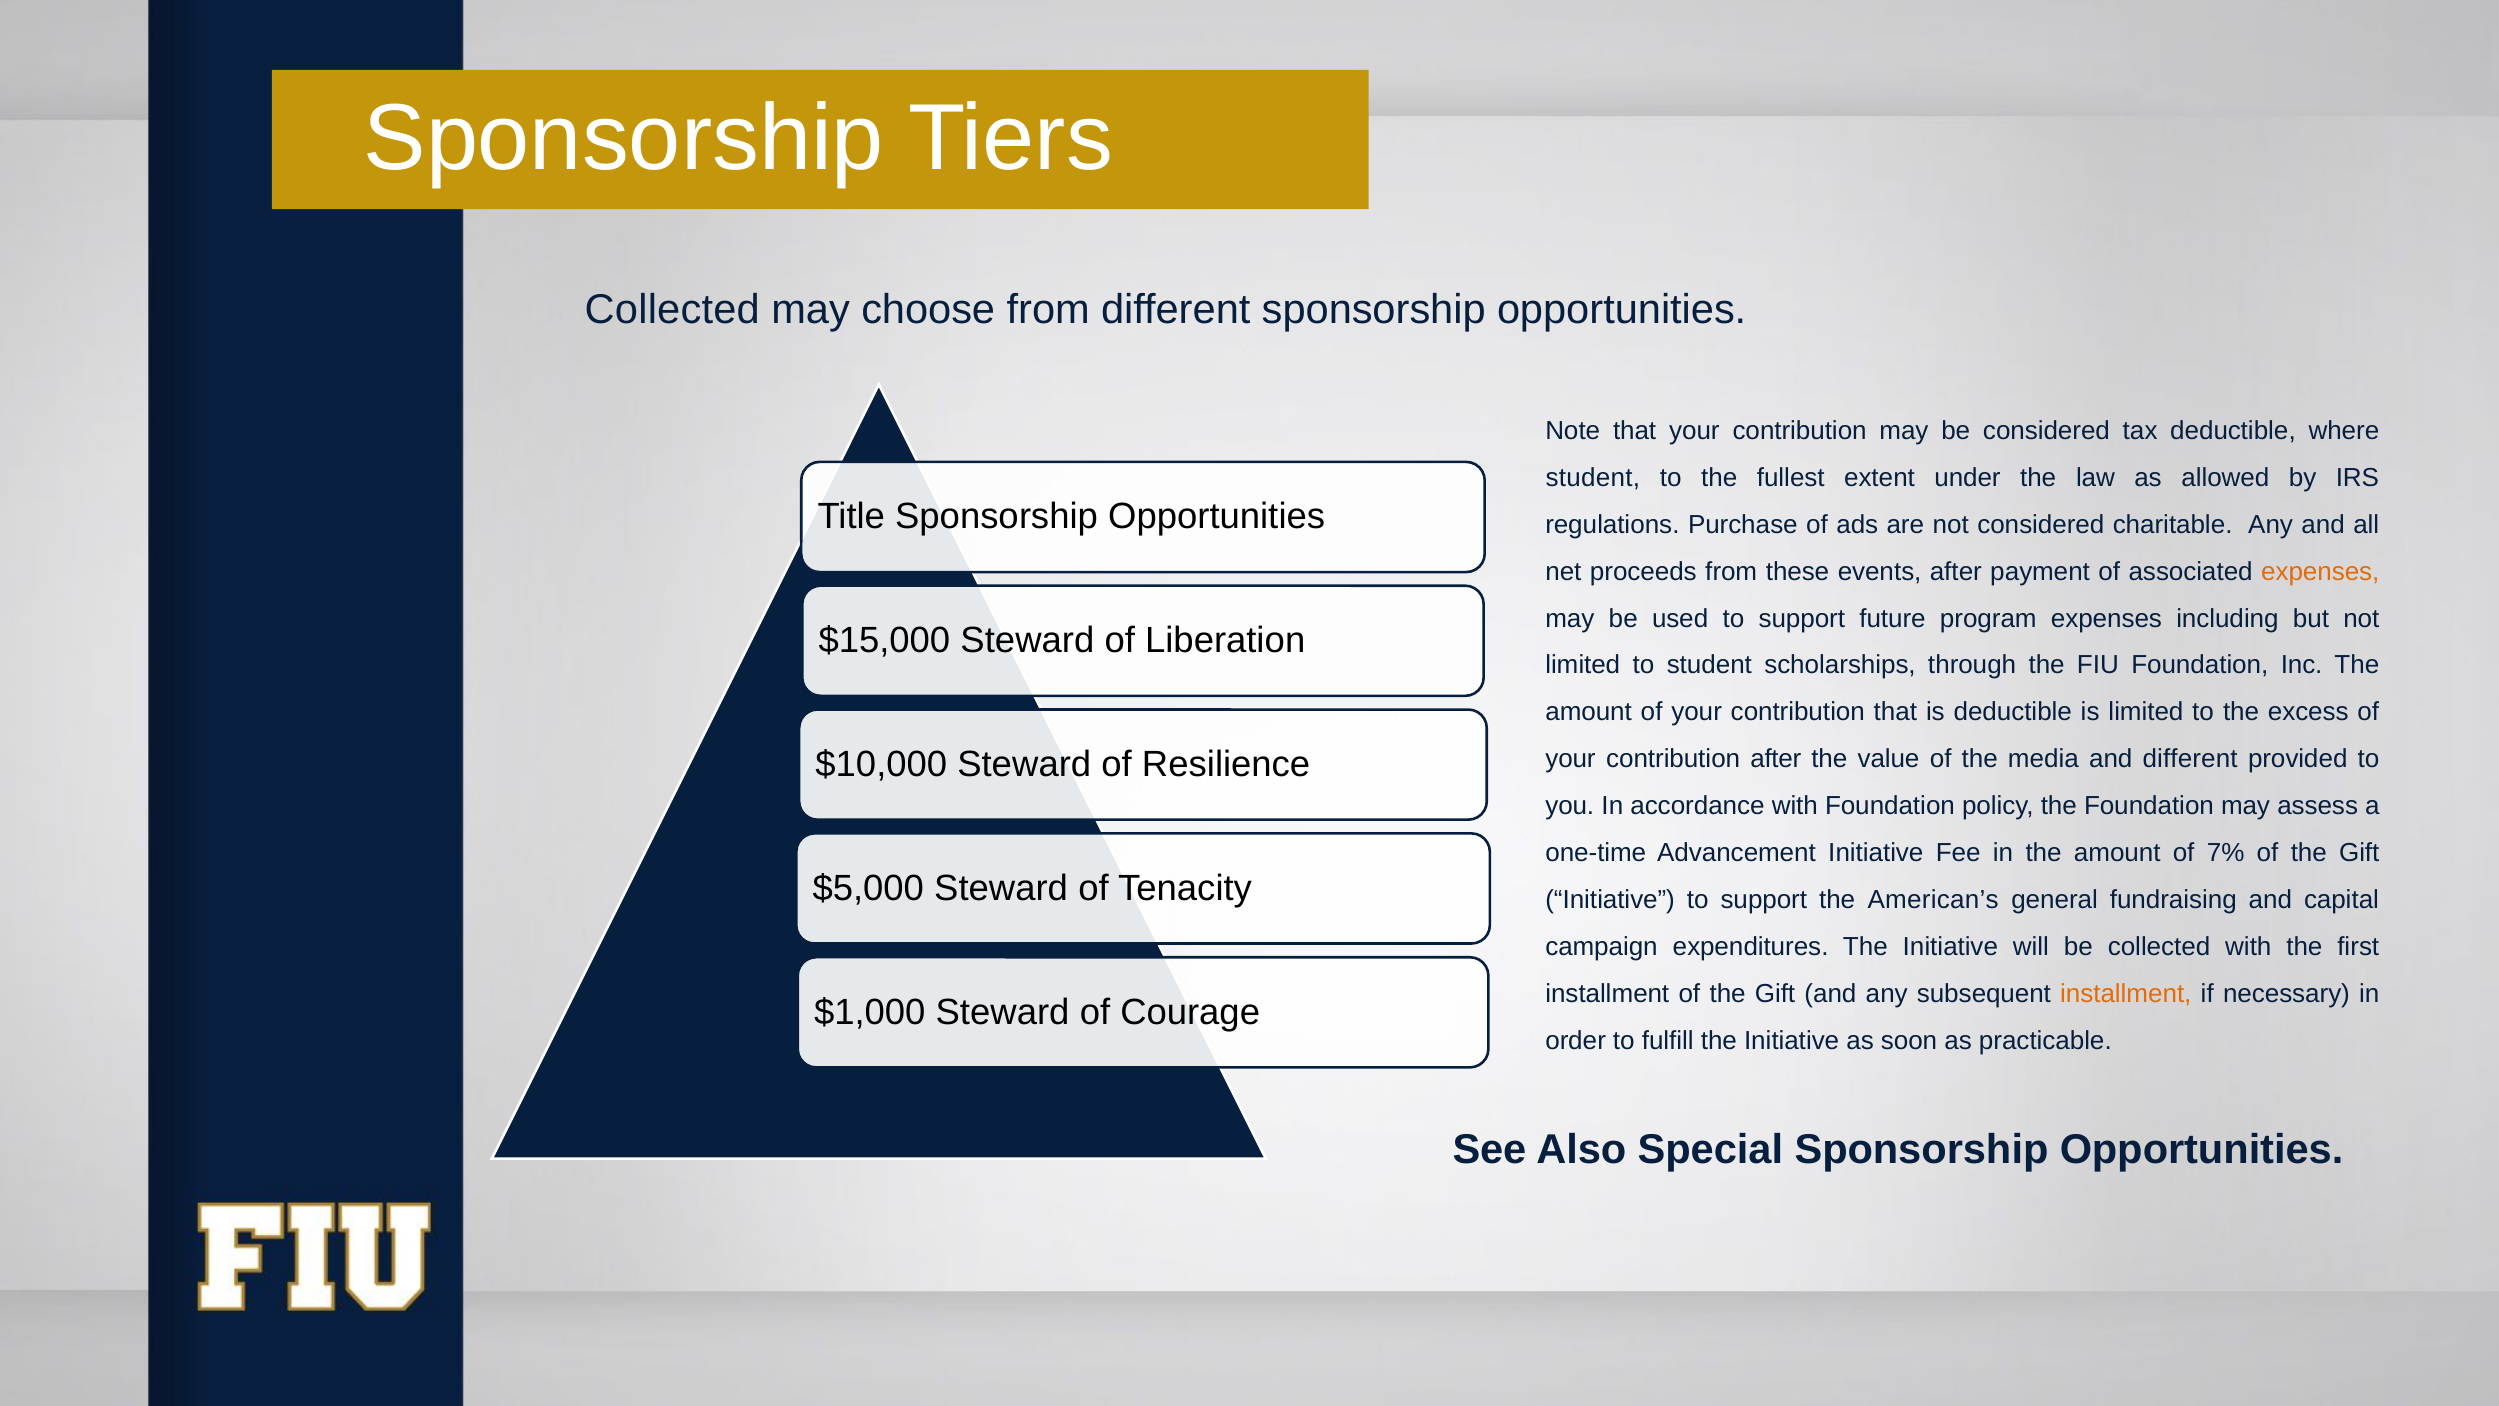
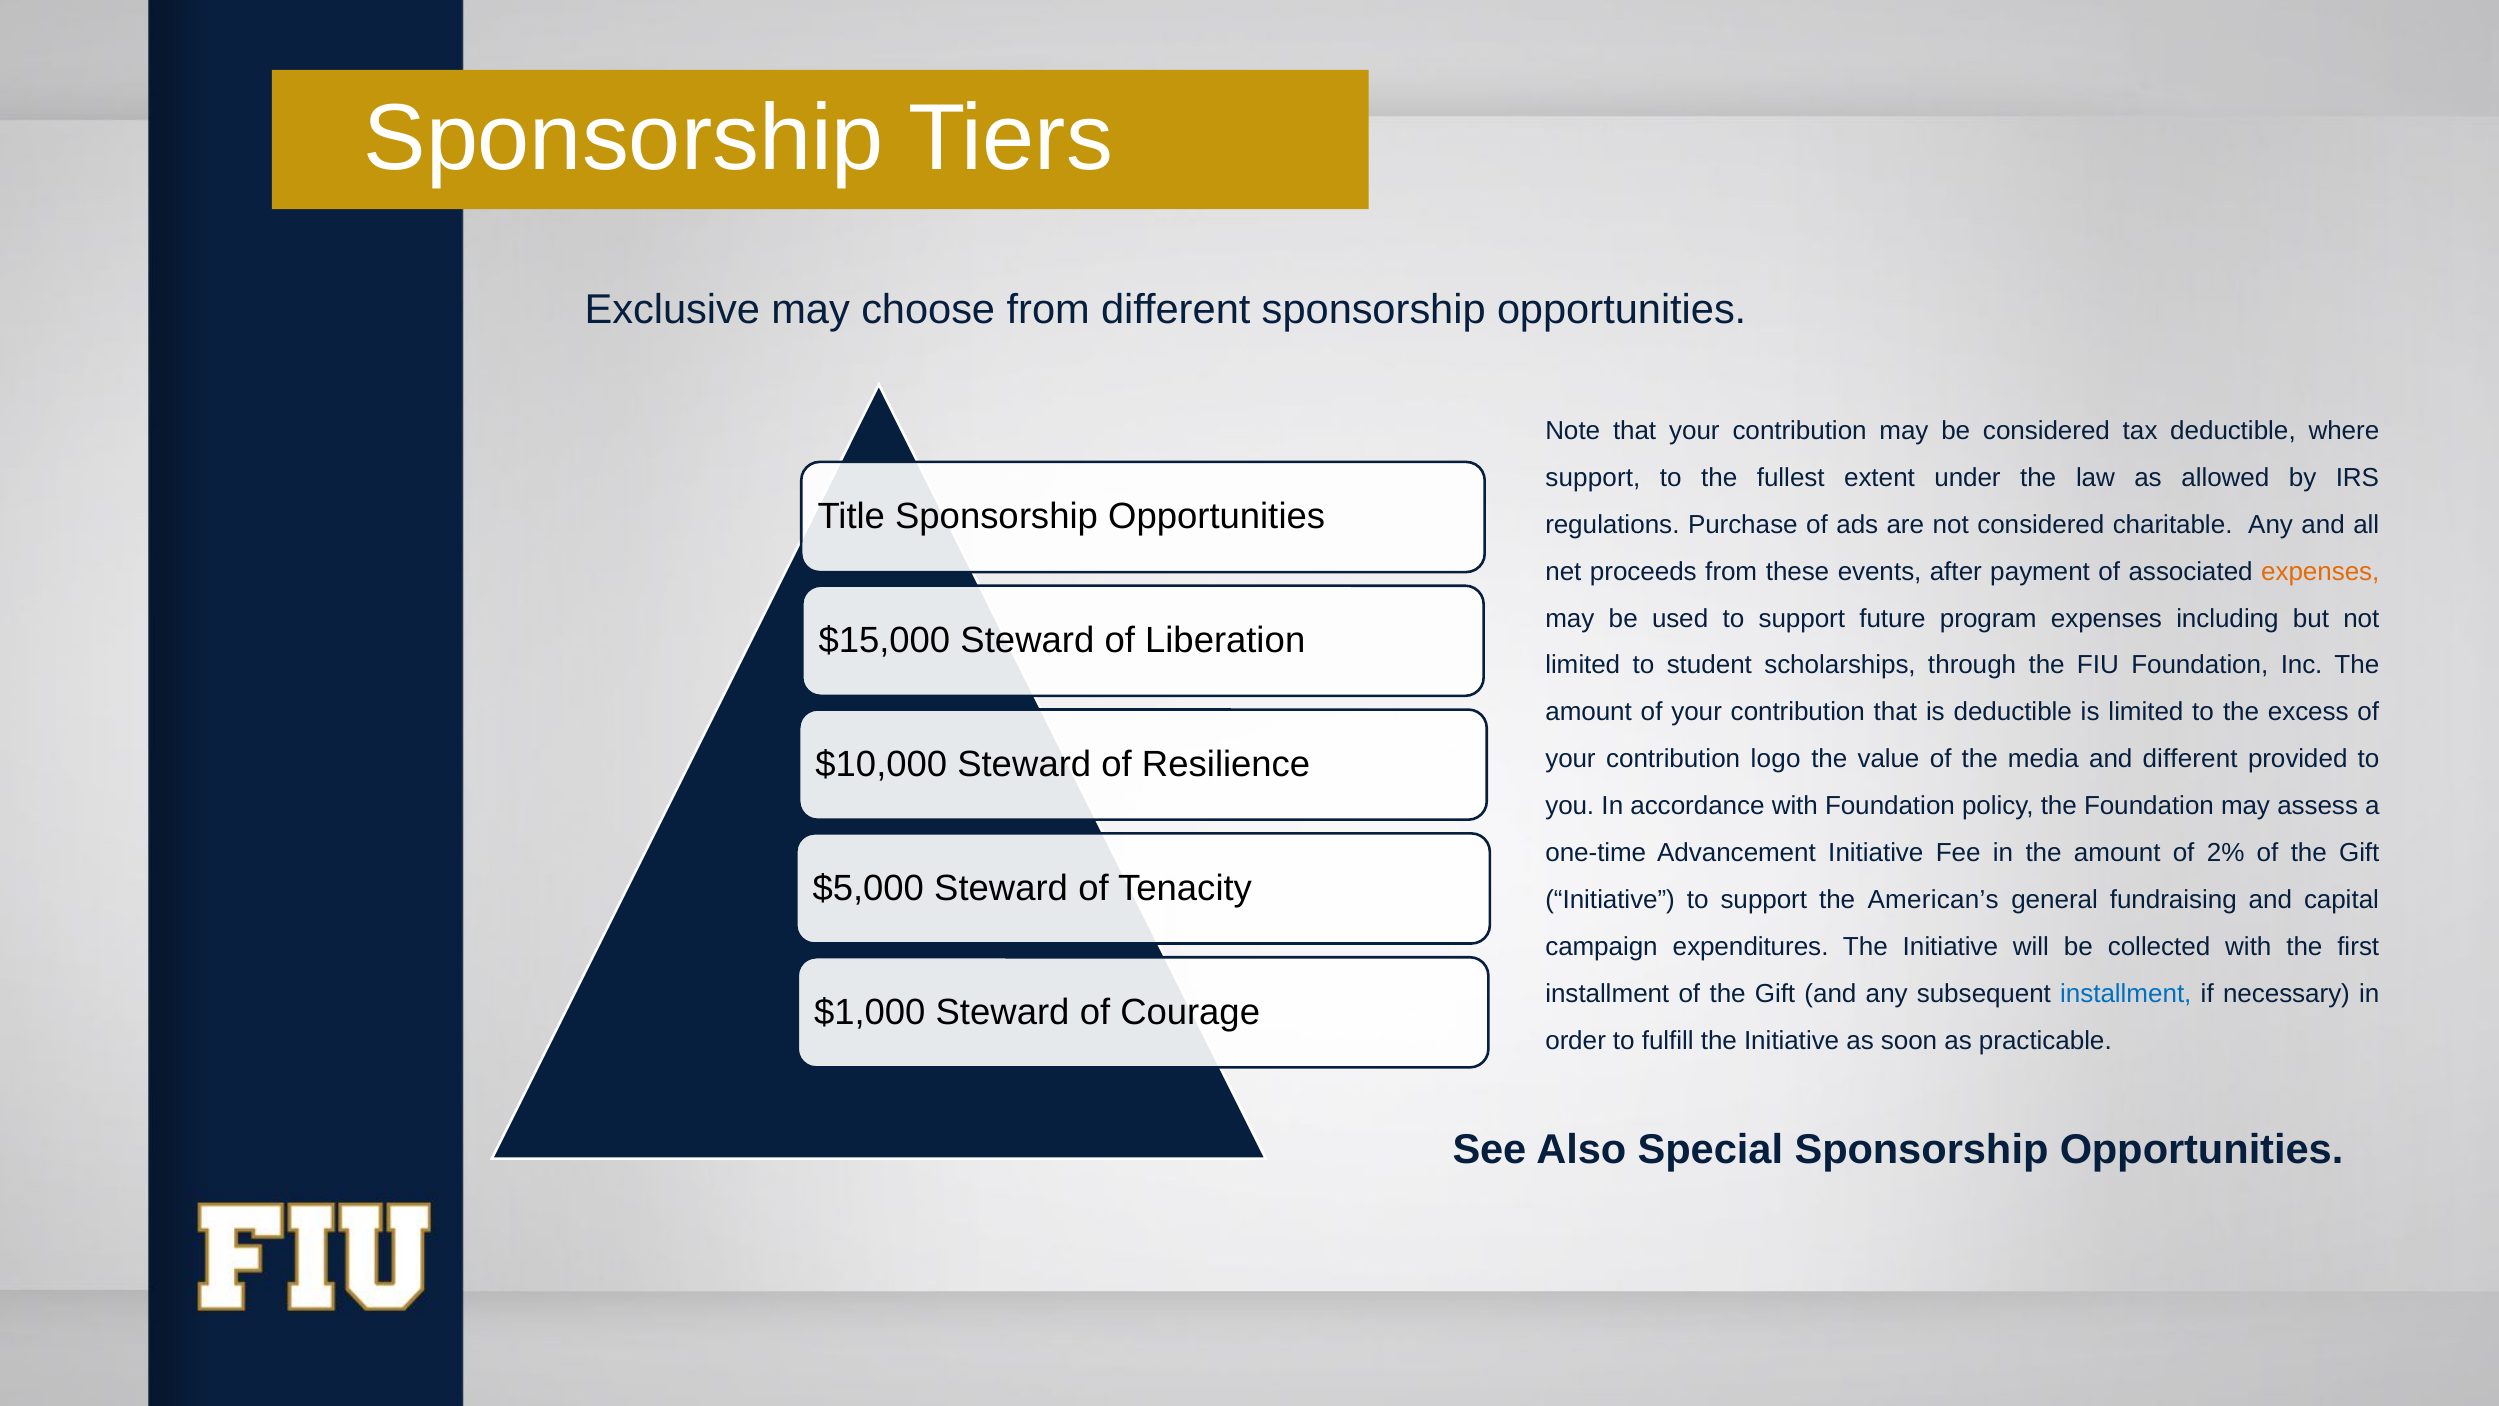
Collected: Collected -> Exclusive (672, 309)
student: student -> support (1593, 478)
contribution after: after -> logo (1776, 759)
7%: 7% -> 2% (2226, 853)
installment colour: orange -> blue (2126, 994)
